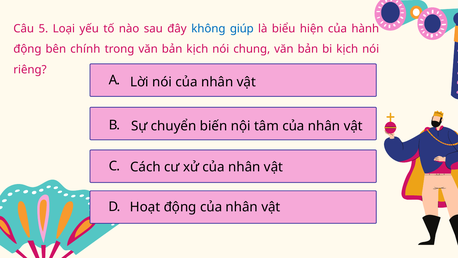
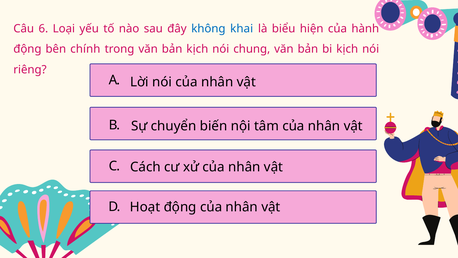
5: 5 -> 6 (43, 29)
giúp: giúp -> khai (242, 29)
